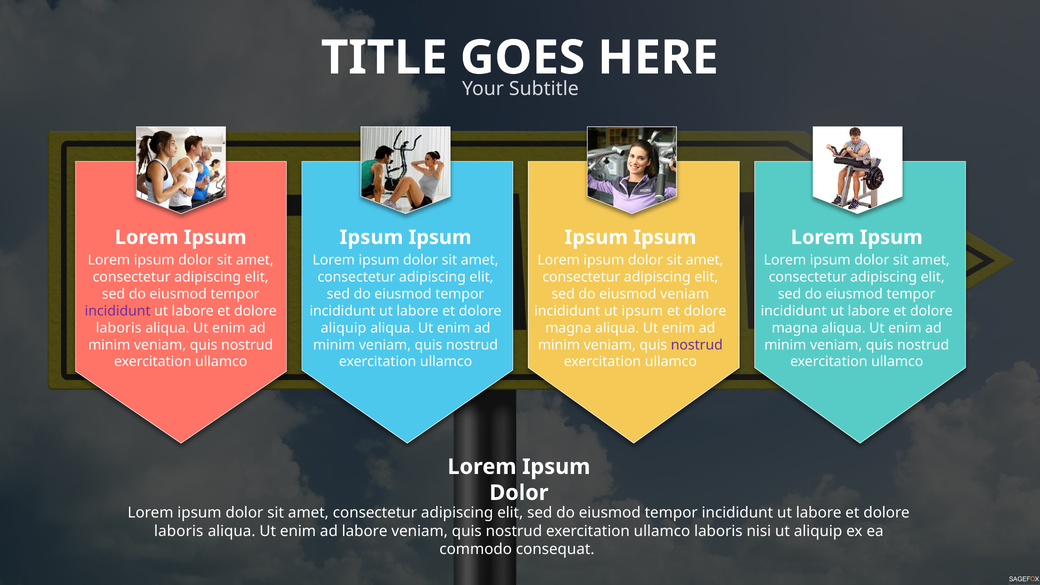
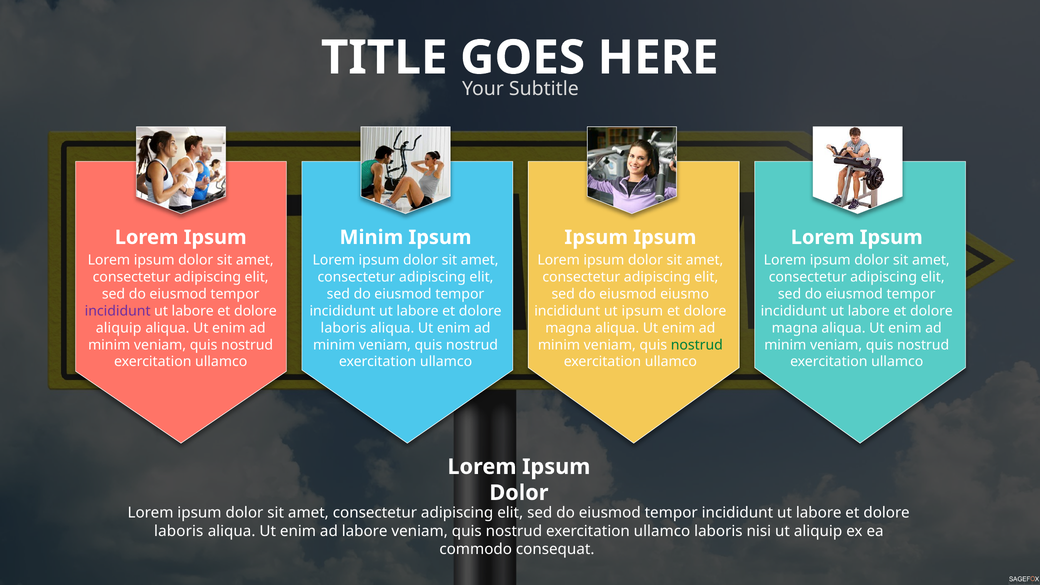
Ipsum: Ipsum -> Minim (371, 237)
eiusmod veniam: veniam -> eiusmo (685, 294)
laboris: laboris -> aliquip (119, 328)
aliquip: aliquip -> laboris (343, 328)
nostrud colour: purple -> green (697, 345)
